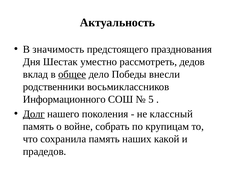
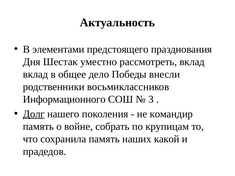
значимость: значимость -> элементами (58, 49)
рассмотреть дедов: дедов -> вклад (192, 62)
общее underline: present -> none (72, 74)
5: 5 -> 3 (151, 99)
классный: классный -> командир (171, 114)
